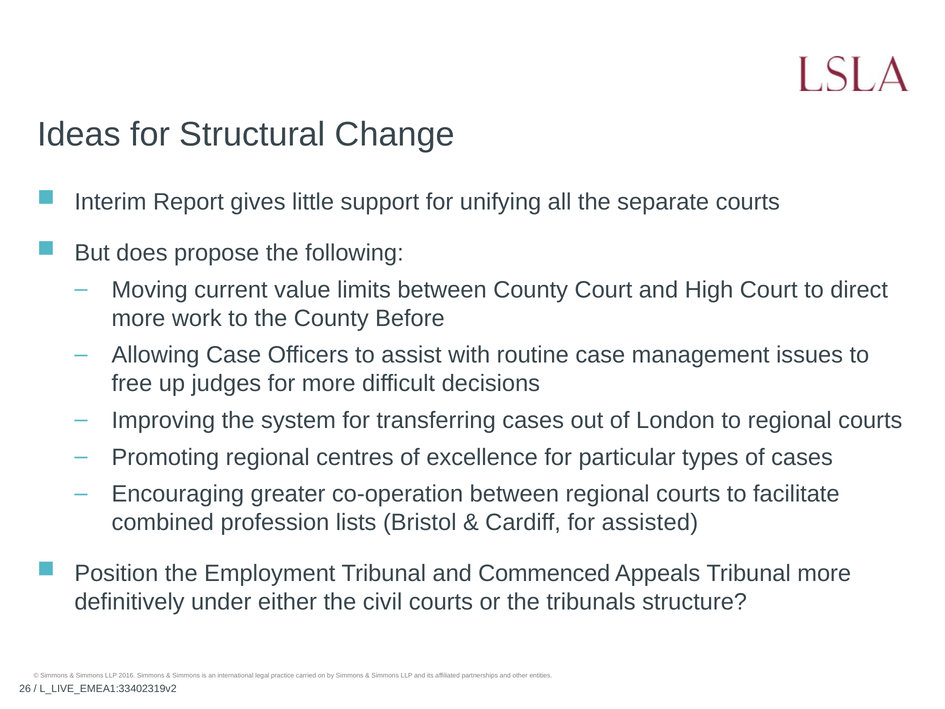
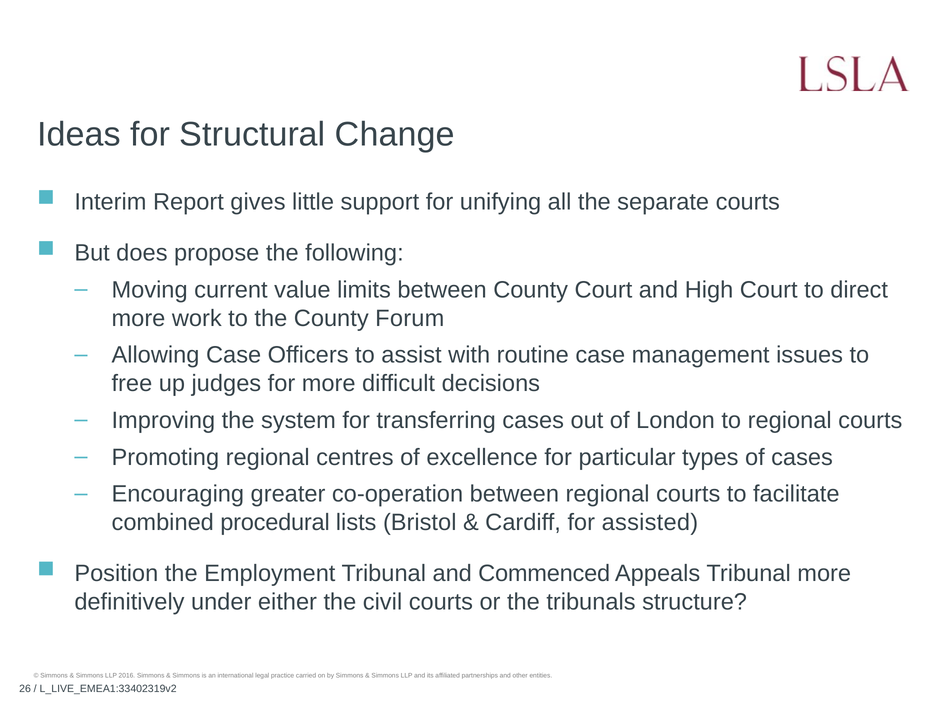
Before: Before -> Forum (410, 318)
profession: profession -> procedural (275, 522)
